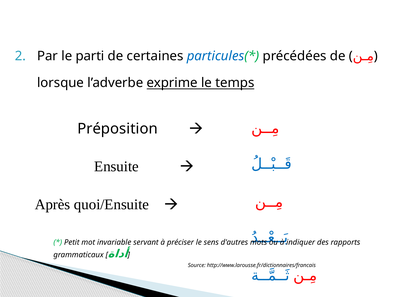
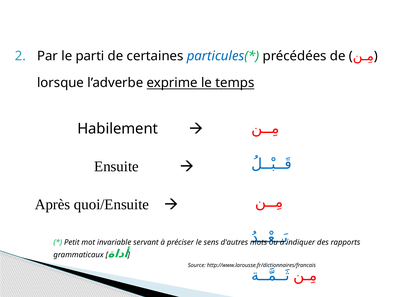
Préposition: Préposition -> Habilement (118, 129)
